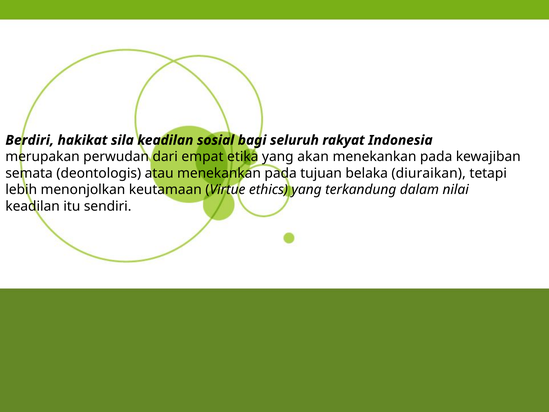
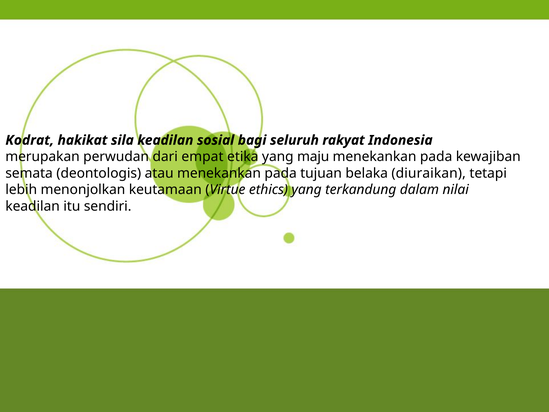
Berdiri: Berdiri -> Kodrat (30, 140)
akan: akan -> maju (313, 157)
